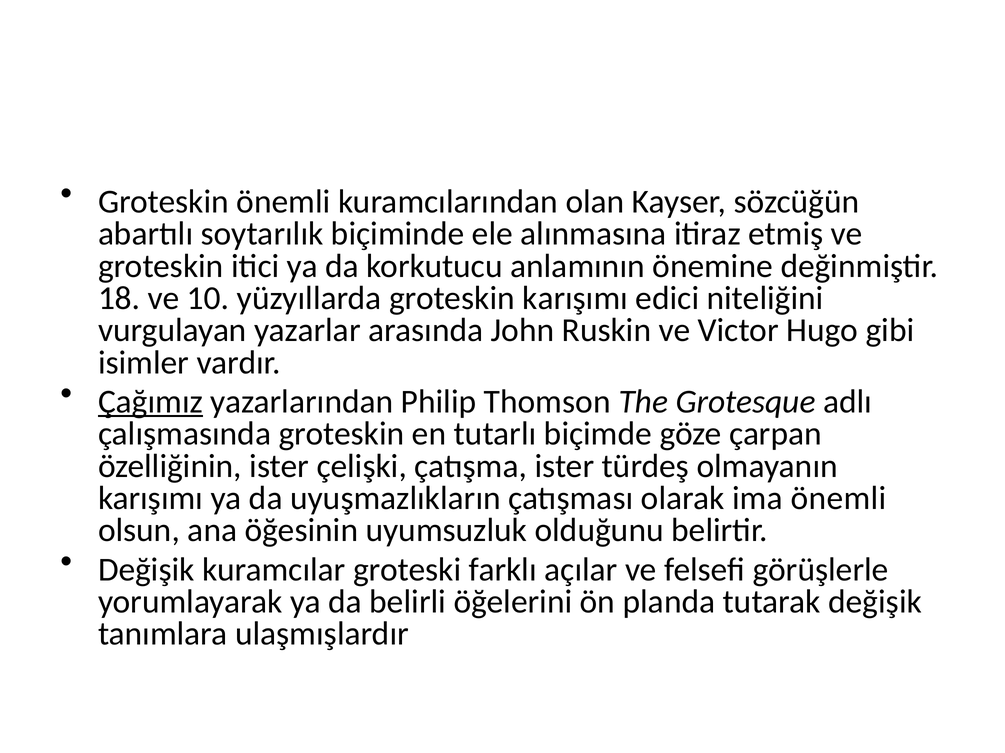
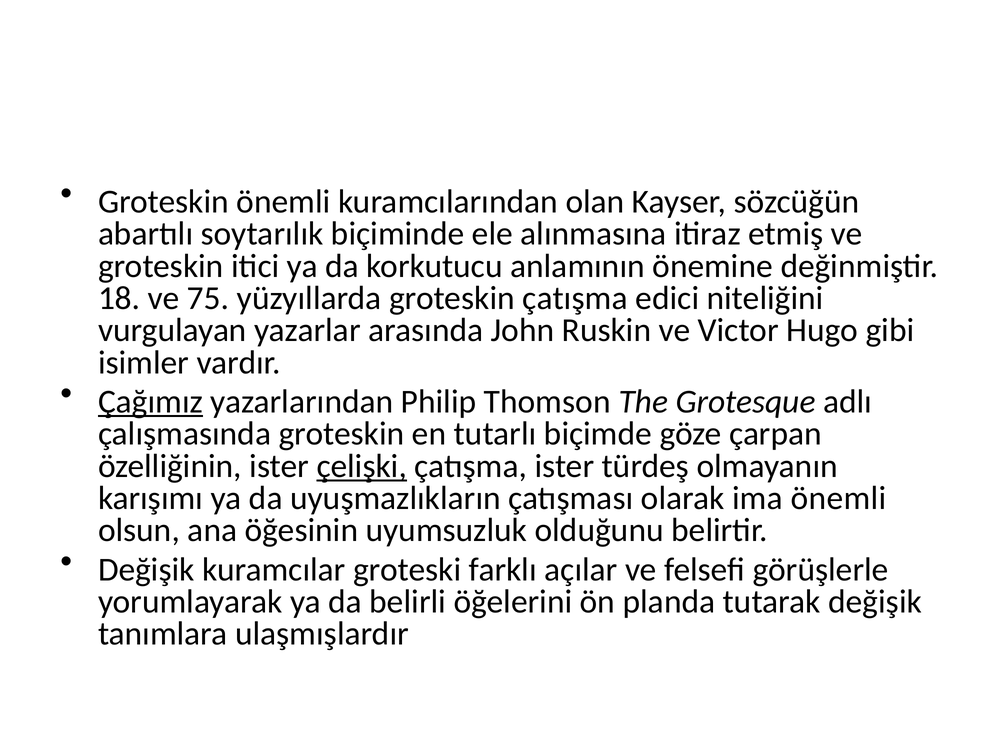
10: 10 -> 75 (208, 299)
groteskin karışımı: karışımı -> çatışma (575, 299)
çelişki underline: none -> present (362, 466)
